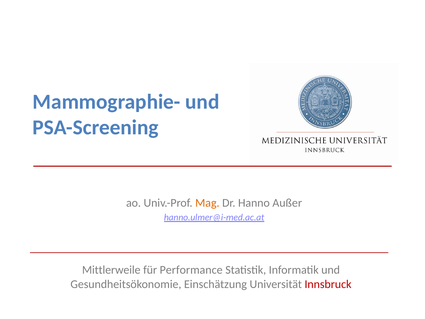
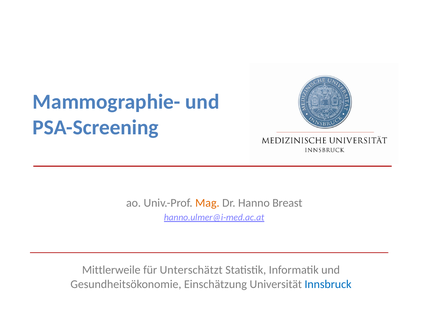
Außer: Außer -> Breast (287, 203)
Performance: Performance -> Unterschätzt (191, 270)
Innsbruck colour: red -> blue (328, 284)
